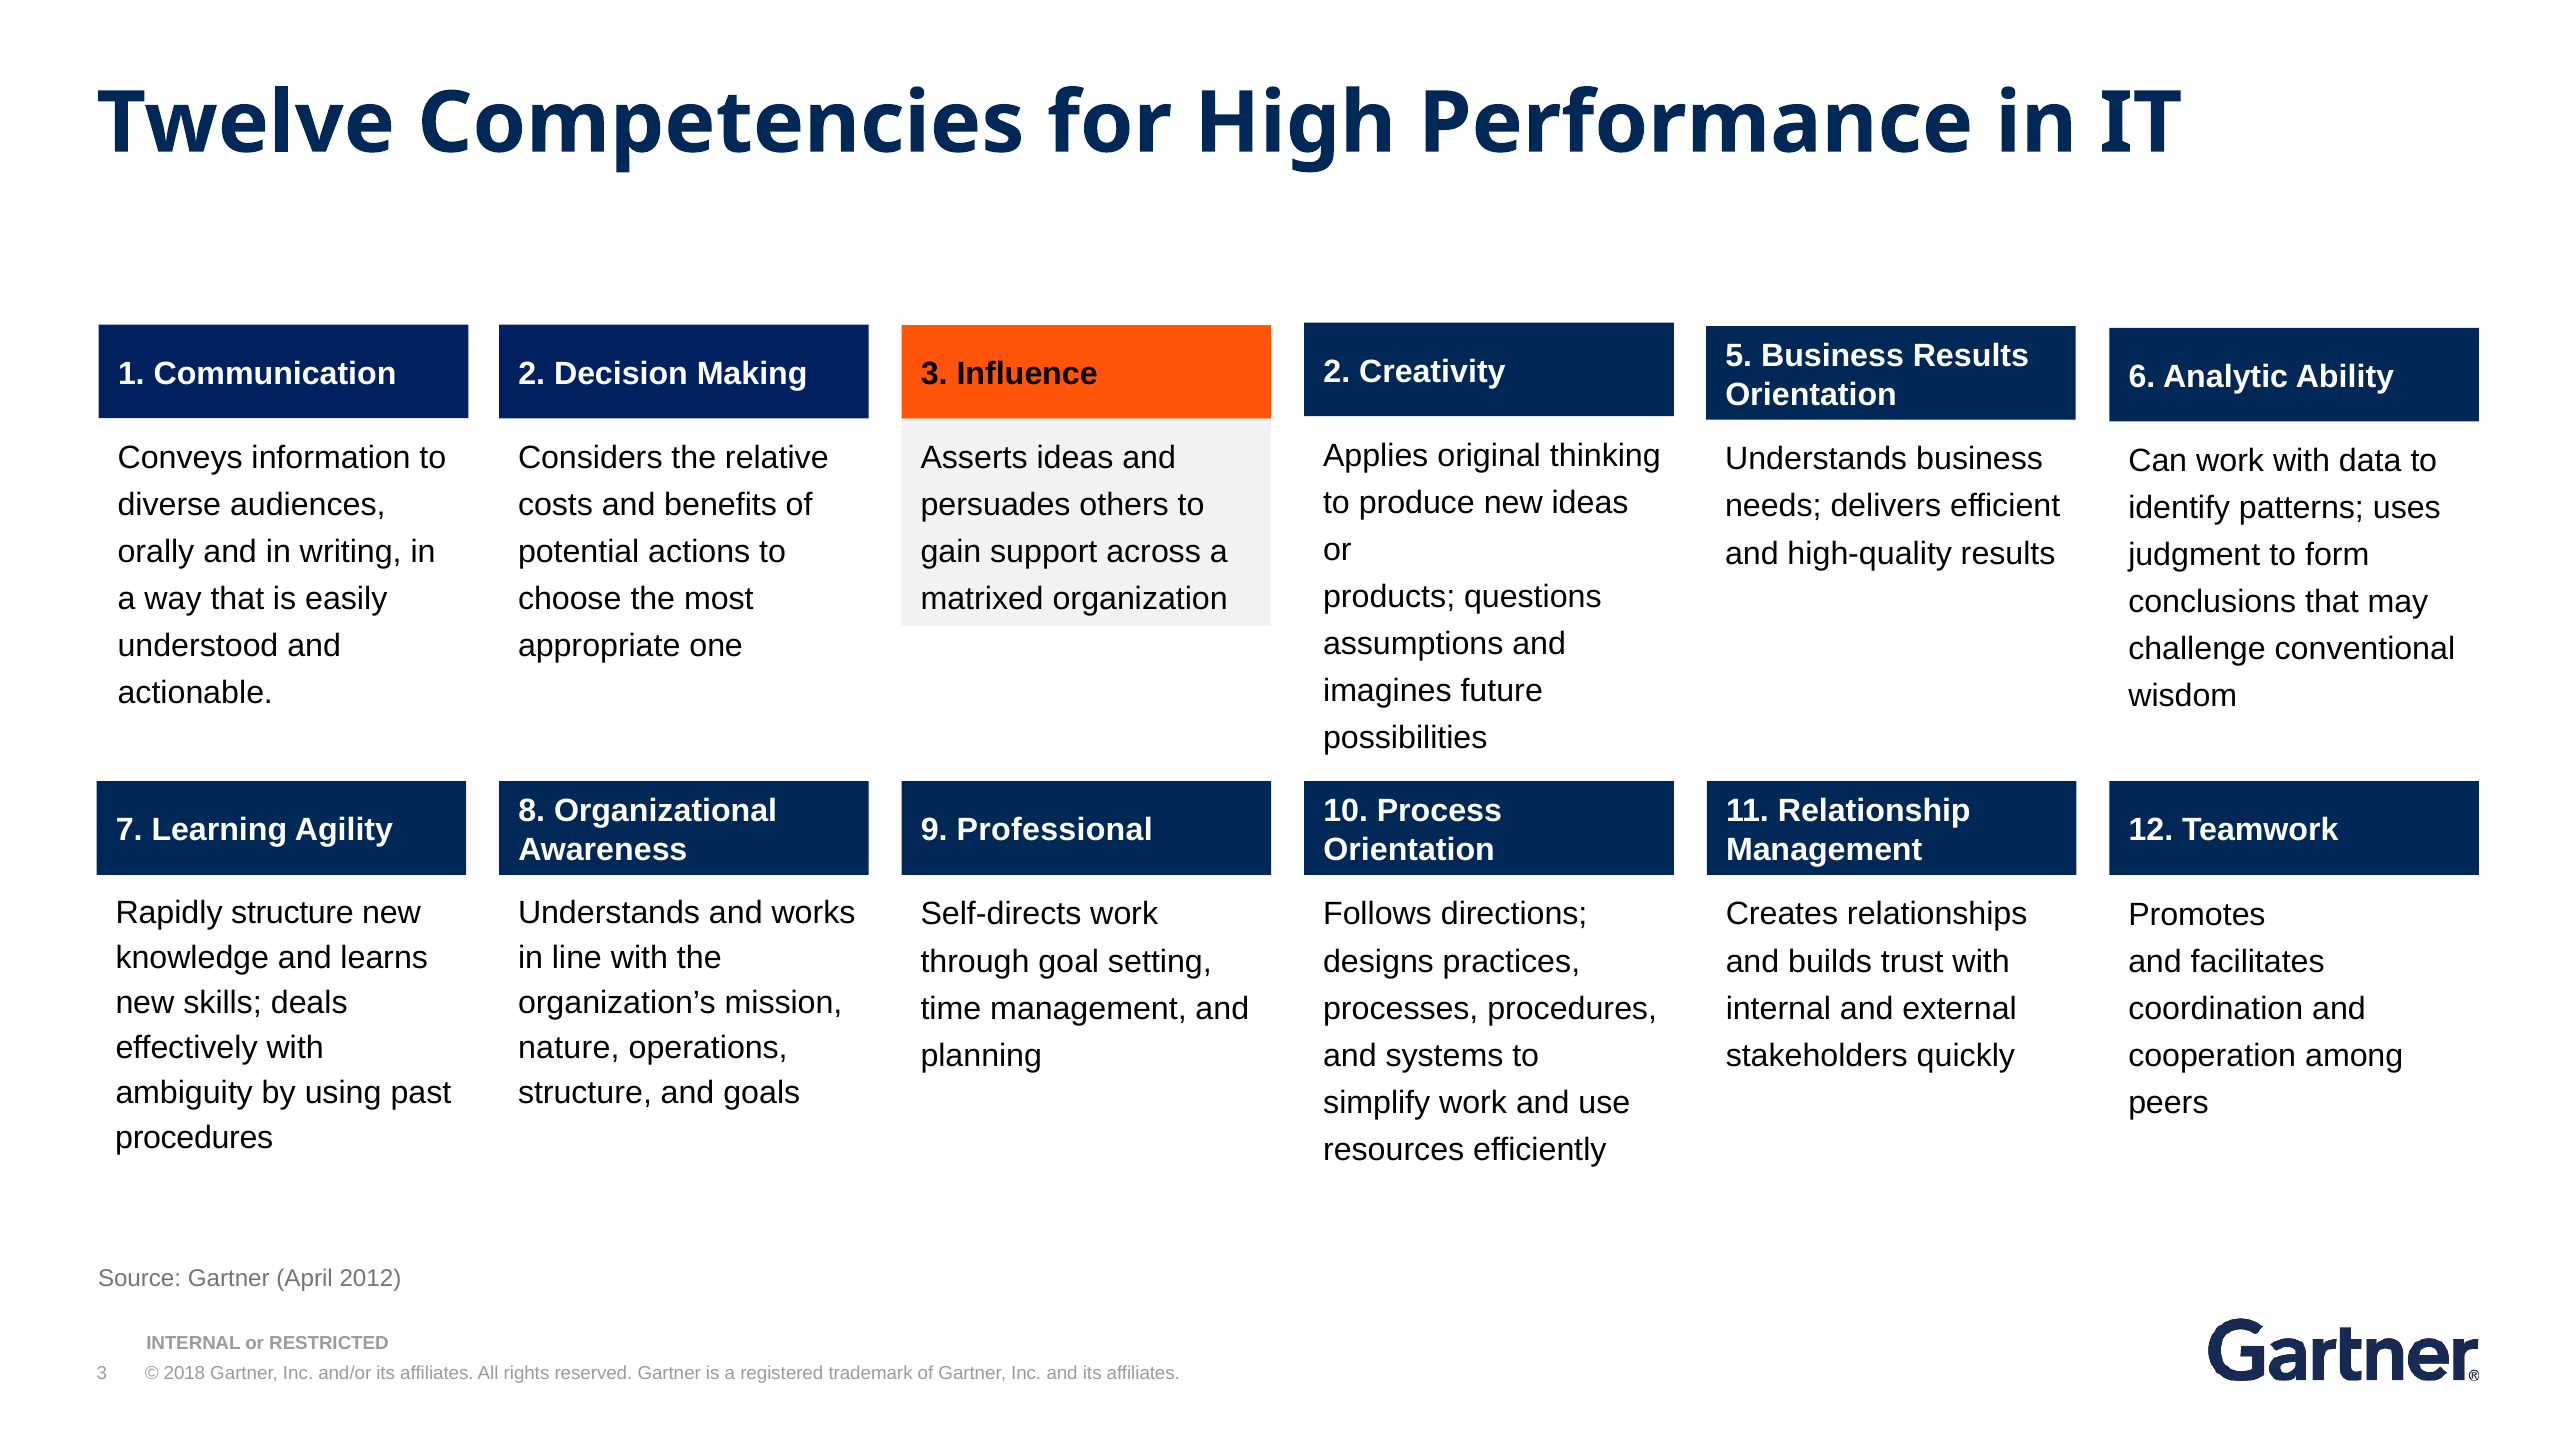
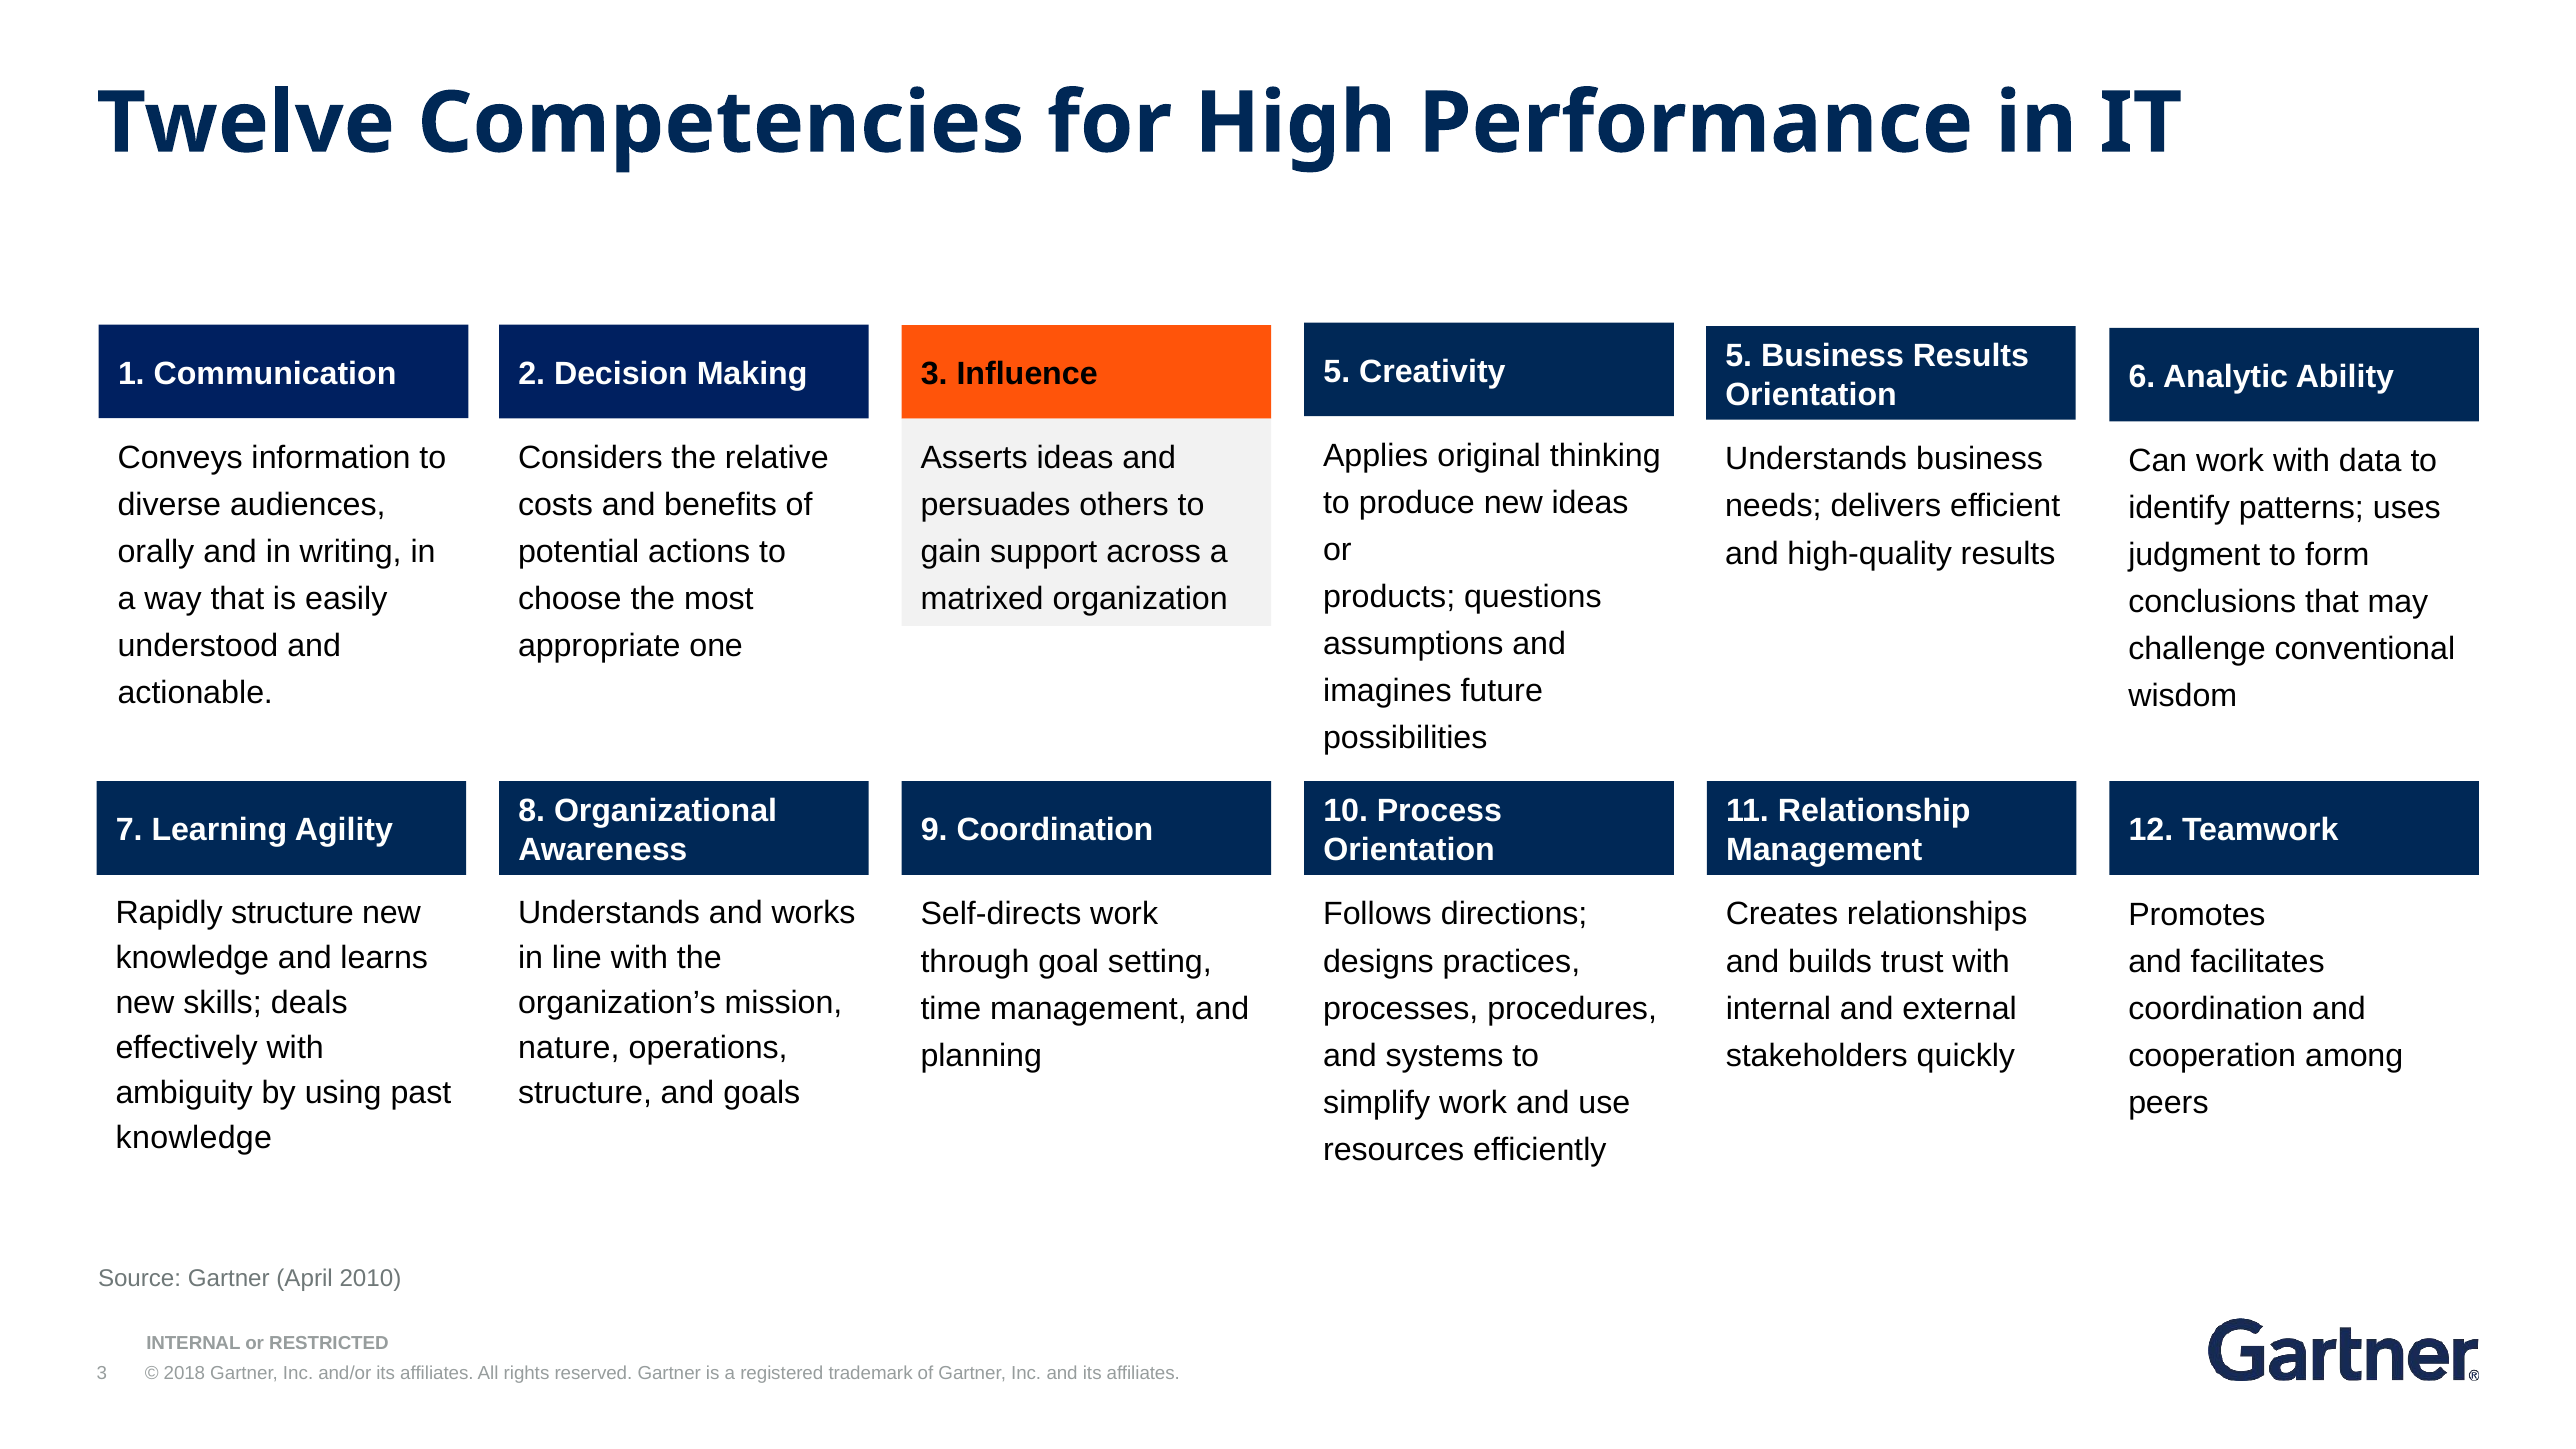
Communication 2: 2 -> 5 (1337, 372)
9 Professional: Professional -> Coordination (1055, 830)
procedures: procedures -> knowledge (194, 1138)
2012: 2012 -> 2010 (370, 1279)
